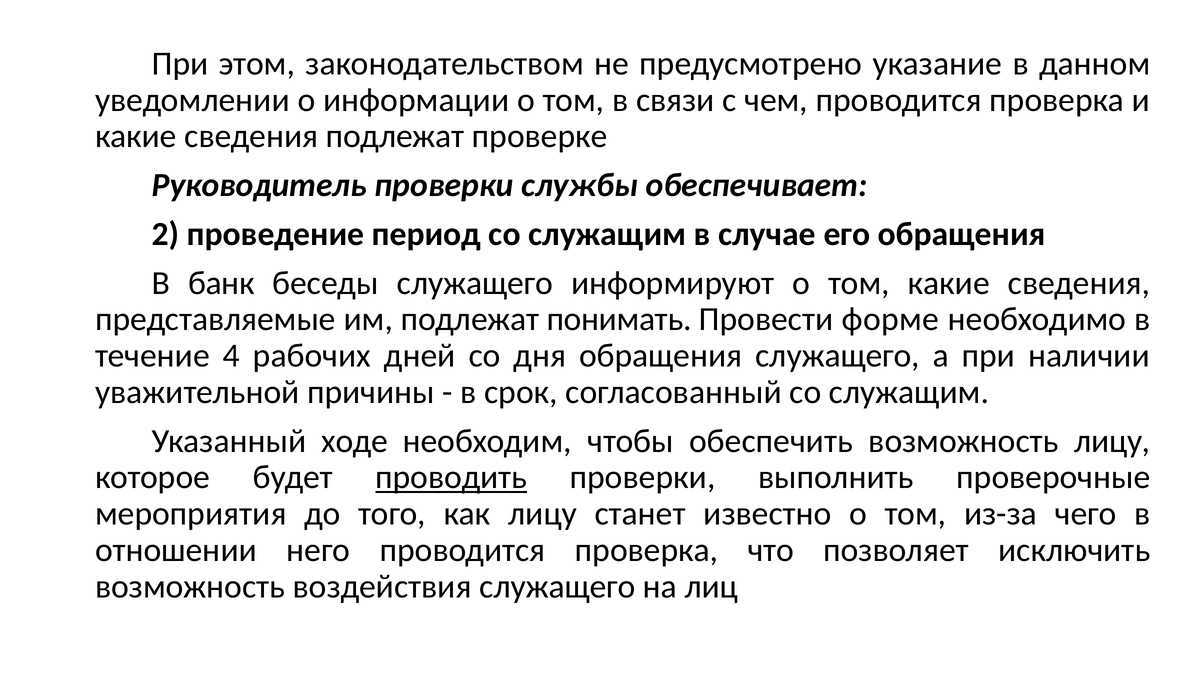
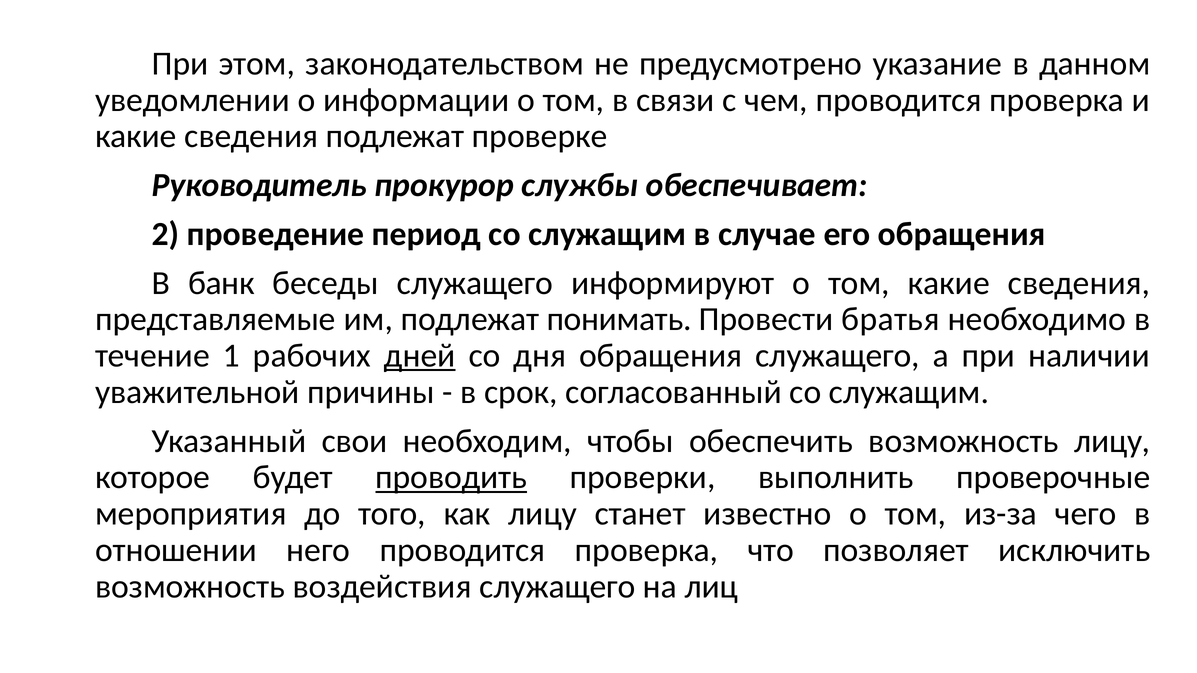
Руководитель проверки: проверки -> прокурор (444, 185)
форме: форме -> братья (890, 319)
4: 4 -> 1 (231, 356)
дней underline: none -> present (420, 356)
ходе: ходе -> свои (355, 441)
